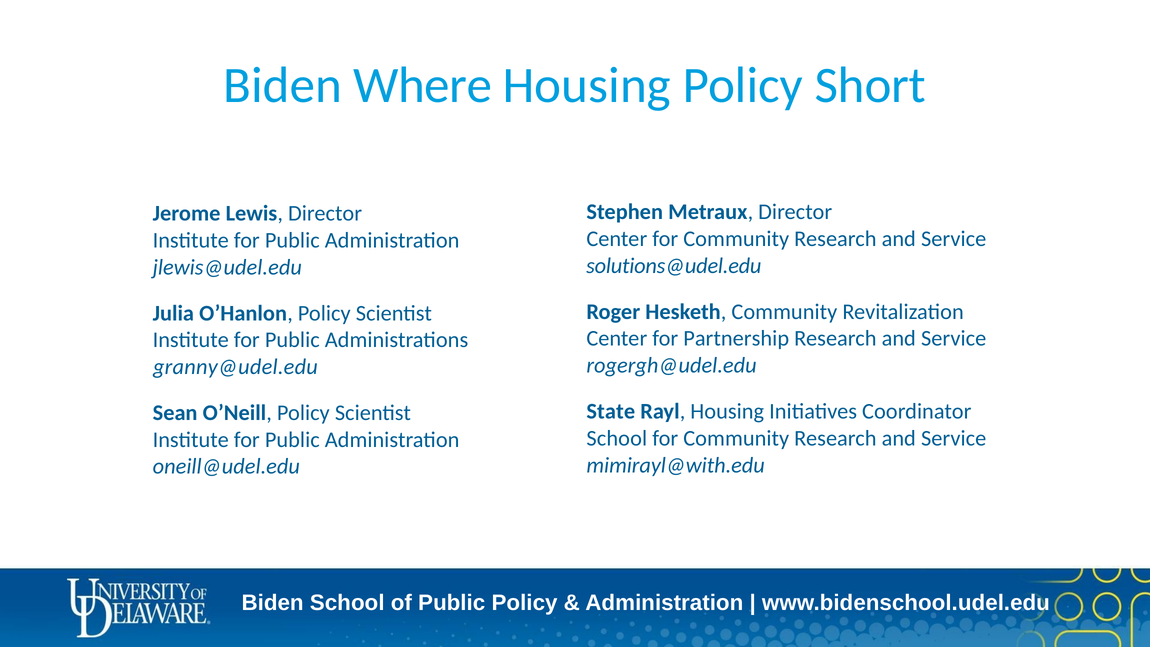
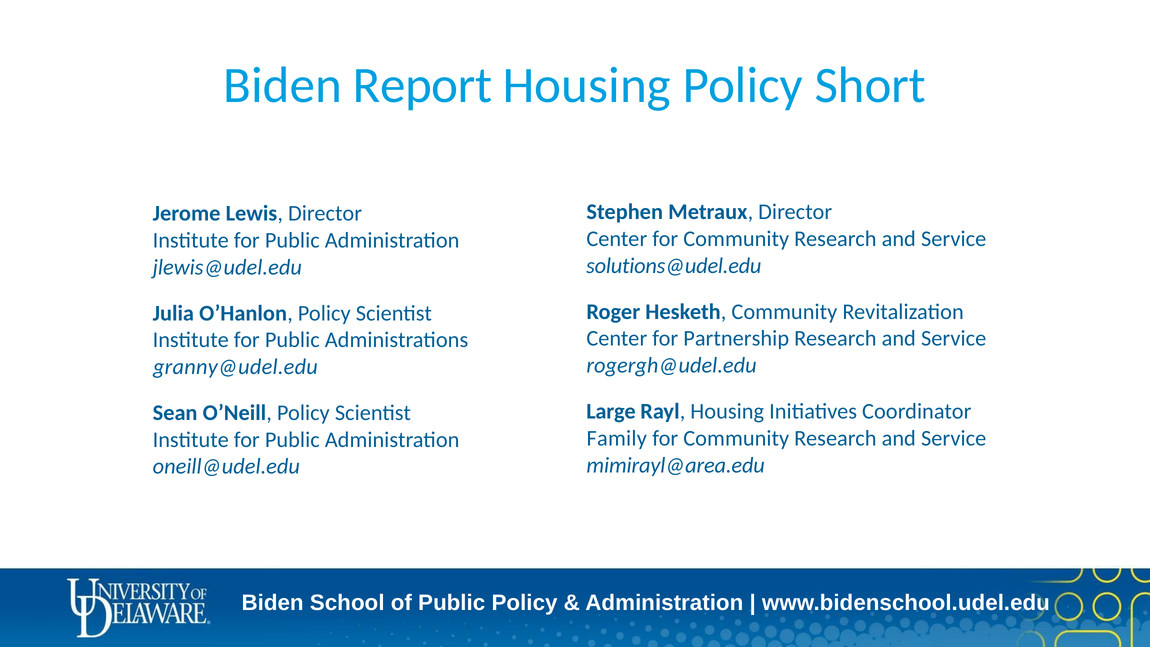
Where: Where -> Report (423, 85)
State: State -> Large (611, 411)
School: School -> Family (617, 438)
mimirayl@with.edu: mimirayl@with.edu -> mimirayl@area.edu (676, 465)
